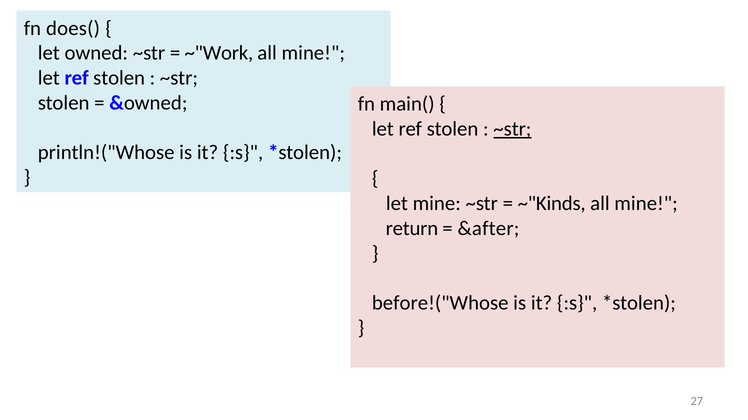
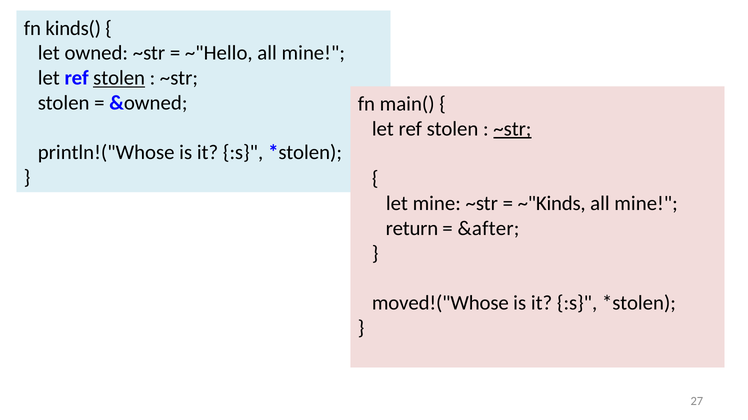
does(: does( -> kinds( (73, 28)
~"Work: ~"Work -> ~"Hello (219, 53)
stolen underline: none -> present (119, 78)
before!("Whose: before!("Whose -> moved!("Whose (440, 304)
